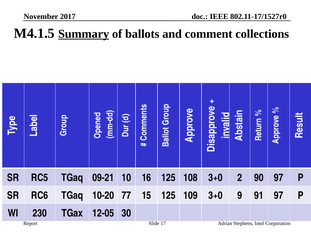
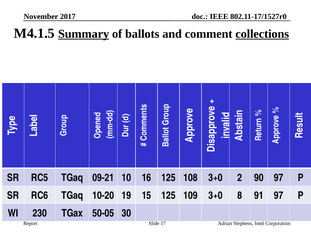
collections underline: none -> present (262, 34)
77: 77 -> 19 (126, 196)
9: 9 -> 8 (240, 196)
12-05: 12-05 -> 50-05 (103, 213)
